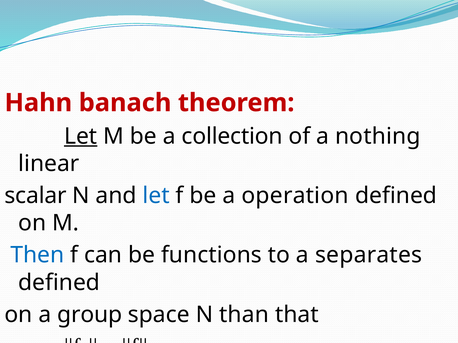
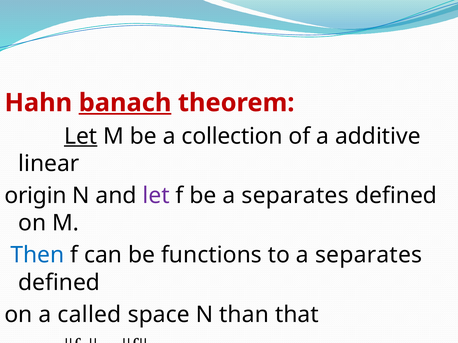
banach underline: none -> present (125, 103)
nothing: nothing -> additive (378, 136)
scalar: scalar -> origin (35, 196)
let colour: blue -> purple (156, 196)
be a operation: operation -> separates (295, 196)
group: group -> called (90, 315)
